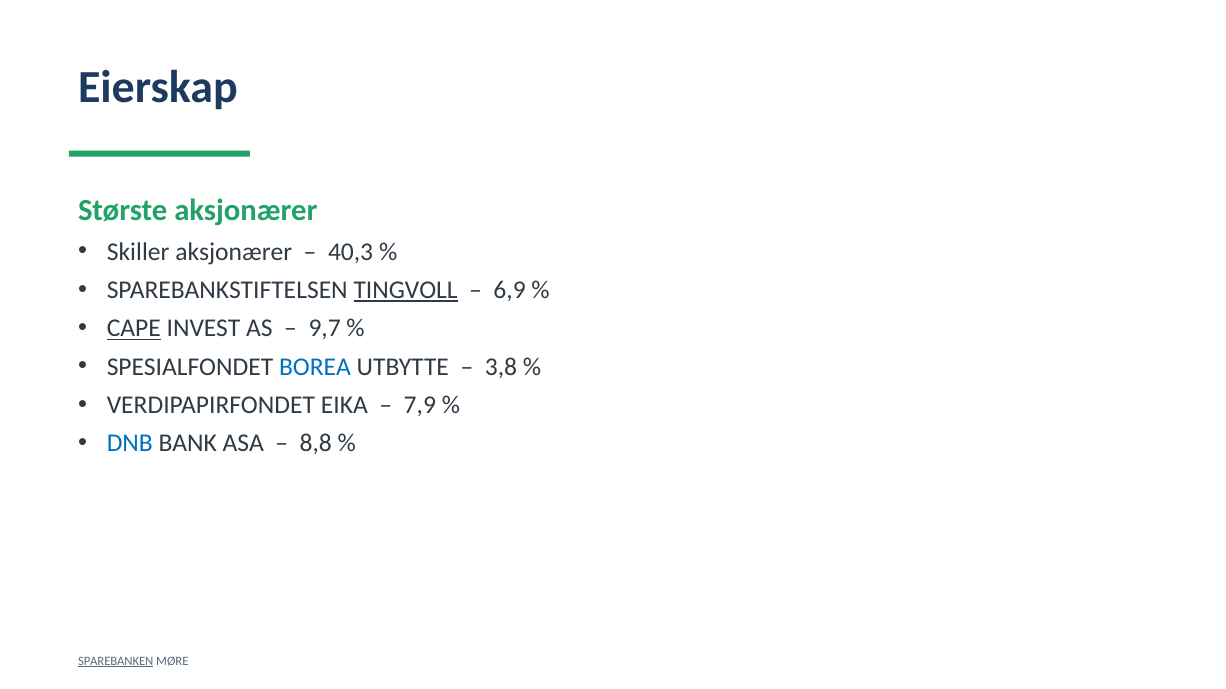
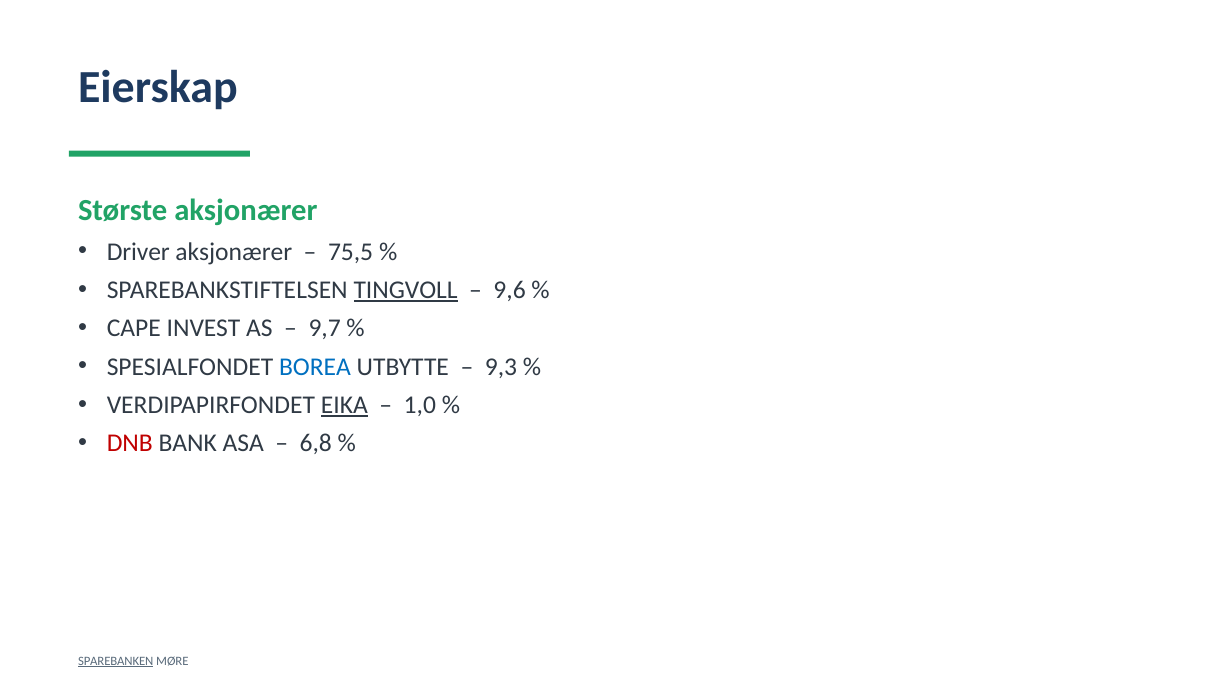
Skiller: Skiller -> Driver (138, 252)
40,3: 40,3 -> 75,5 (351, 252)
6,9: 6,9 -> 9,6 (510, 290)
CAPE underline: present -> none (134, 329)
3,8: 3,8 -> 9,3 (501, 367)
EIKA underline: none -> present (344, 405)
7,9: 7,9 -> 1,0 (420, 405)
DNB colour: blue -> red (130, 444)
8,8: 8,8 -> 6,8 (316, 444)
